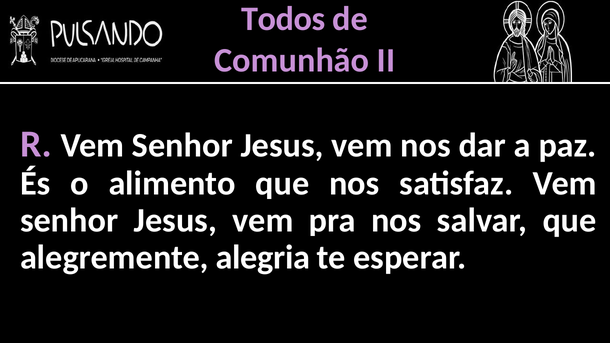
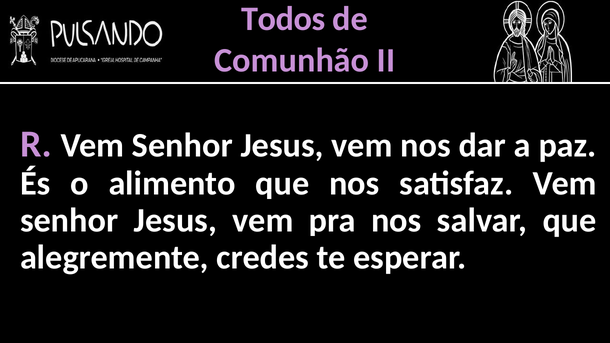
alegria: alegria -> credes (263, 257)
